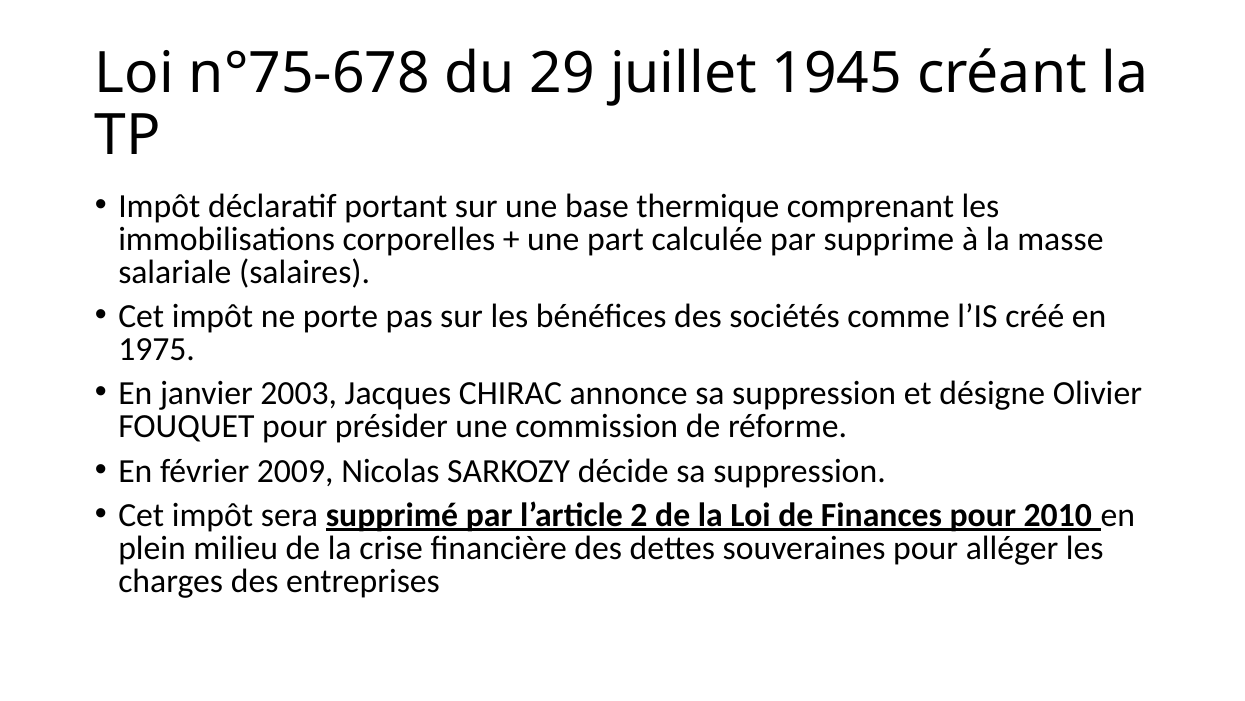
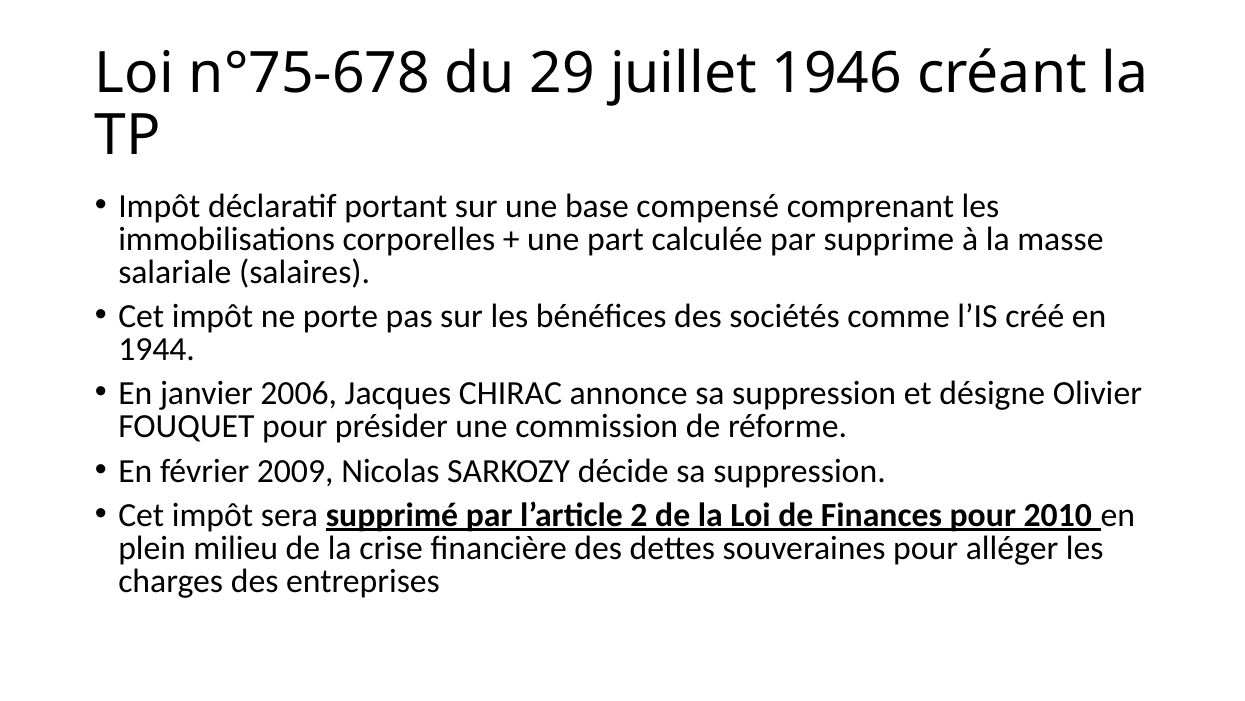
1945: 1945 -> 1946 (837, 74)
thermique: thermique -> compensé (708, 206)
1975: 1975 -> 1944 (157, 349)
2003: 2003 -> 2006 (299, 393)
